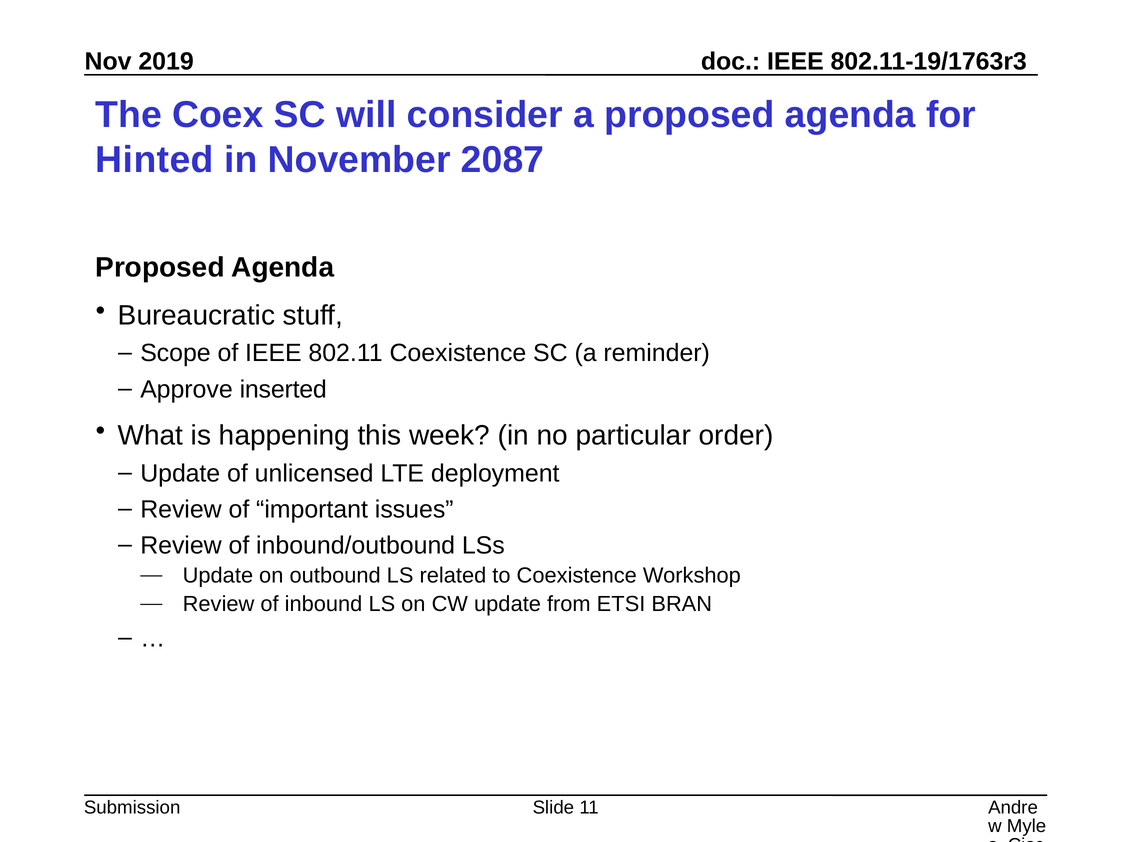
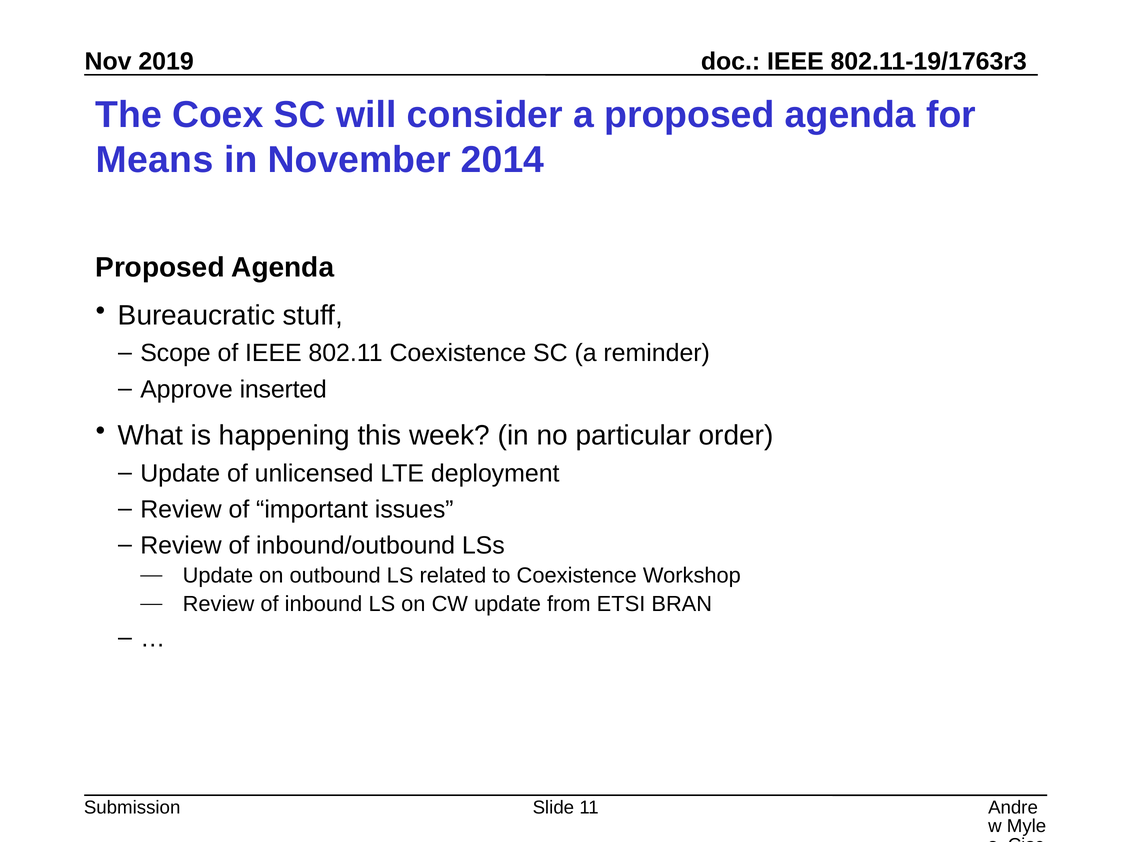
Hinted: Hinted -> Means (154, 160)
2087: 2087 -> 2014 (503, 160)
